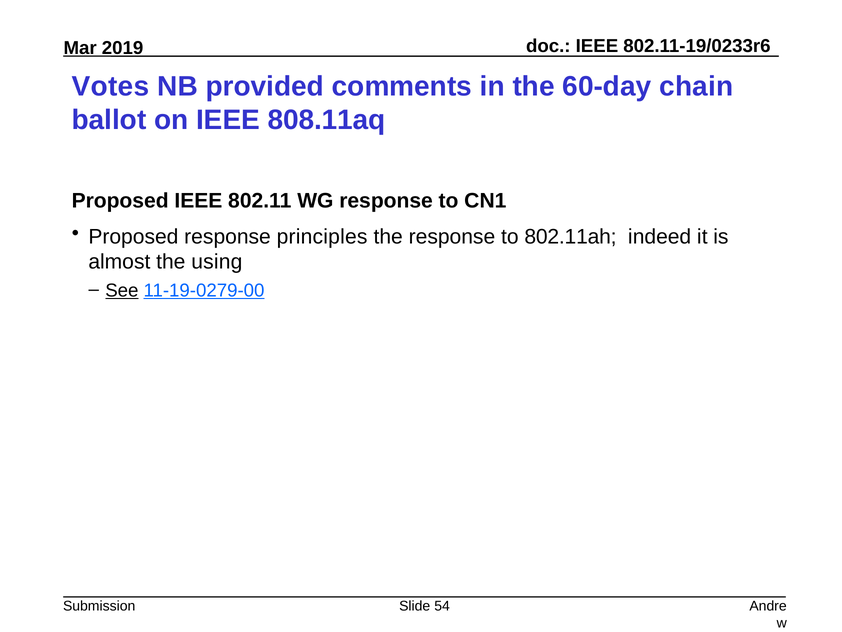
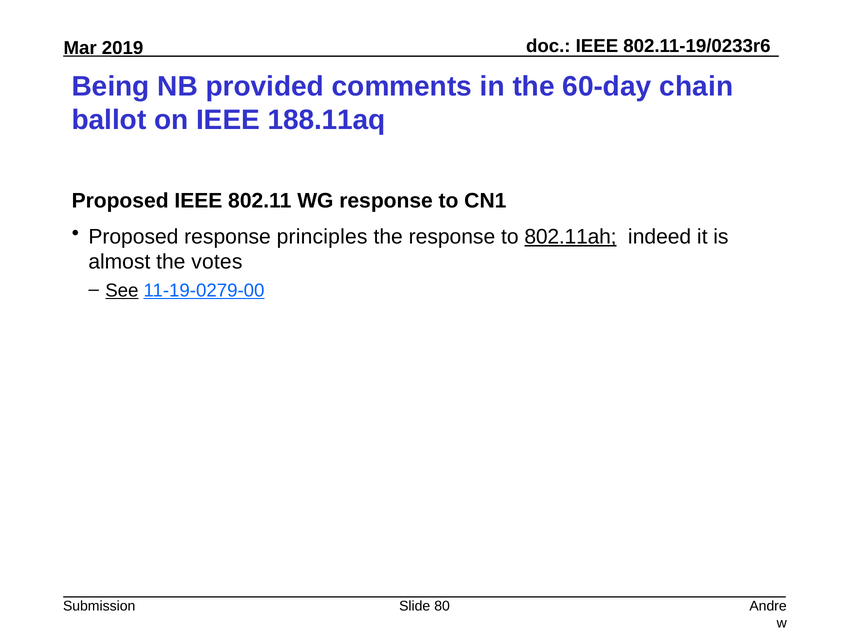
Votes: Votes -> Being (111, 86)
808.11aq: 808.11aq -> 188.11aq (327, 120)
802.11ah underline: none -> present (570, 237)
using: using -> votes (217, 262)
54: 54 -> 80 (442, 606)
